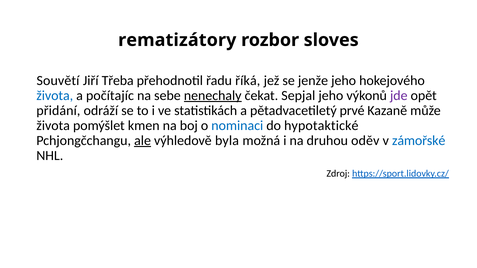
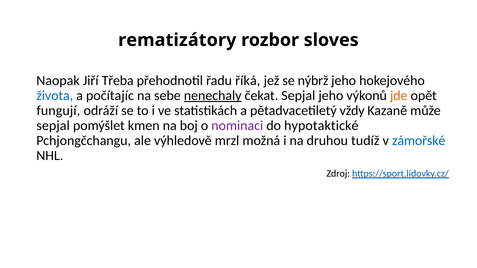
Souvětí: Souvětí -> Naopak (58, 81)
jenže: jenže -> nýbrž (313, 81)
jde colour: purple -> orange (399, 96)
přidání: přidání -> fungují (58, 111)
prvé: prvé -> vždy (352, 111)
života: života -> sepjal (53, 126)
nominaci colour: blue -> purple (237, 126)
ale underline: present -> none (143, 141)
byla: byla -> mrzl (227, 141)
oděv: oděv -> tudíž (365, 141)
